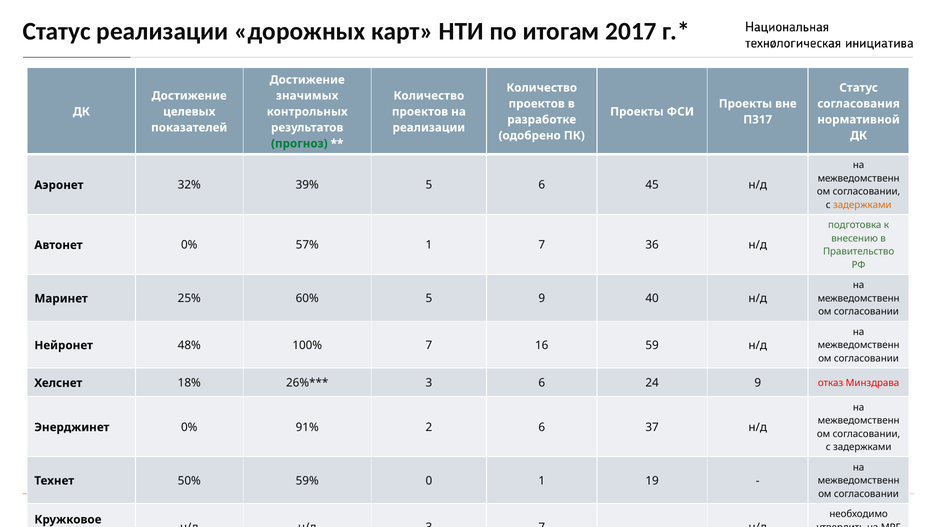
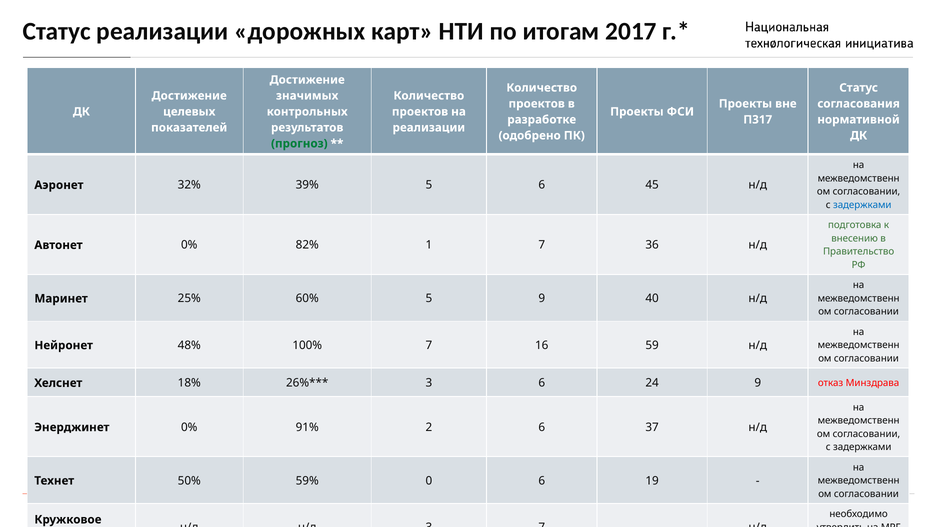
задержками colour: orange -> blue (862, 205)
57%: 57% -> 82% (307, 245)
0 1: 1 -> 6 (542, 480)
